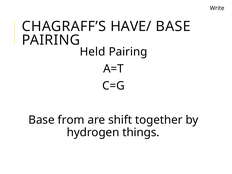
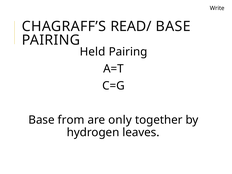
HAVE/: HAVE/ -> READ/ (131, 26)
shift: shift -> only (120, 120)
things: things -> leaves (141, 132)
